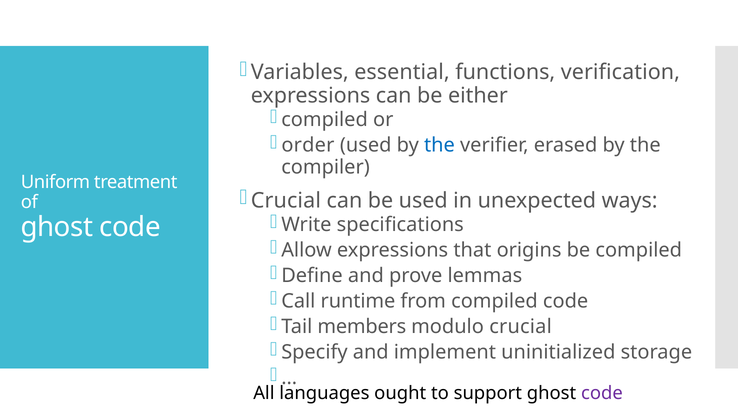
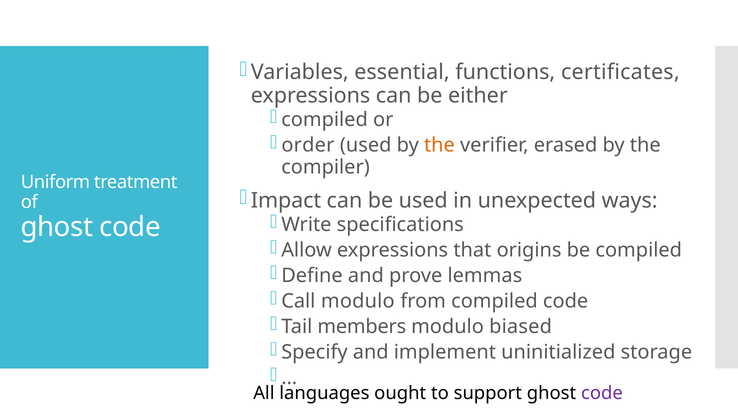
verification: verification -> certificates (620, 72)
the colour: blue -> orange (439, 145)
Crucial: Crucial -> Impact (286, 201)
Call runtime: runtime -> modulo (358, 301)
modulo crucial: crucial -> biased (521, 327)
